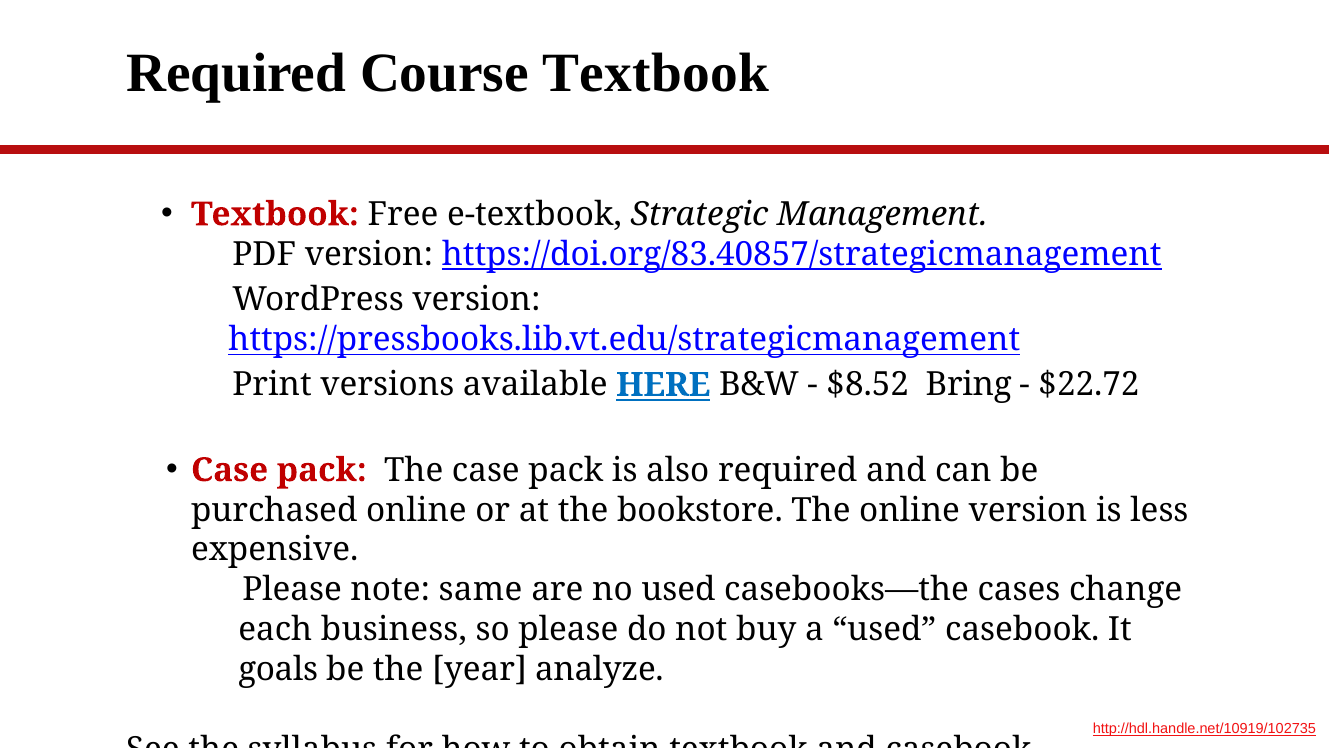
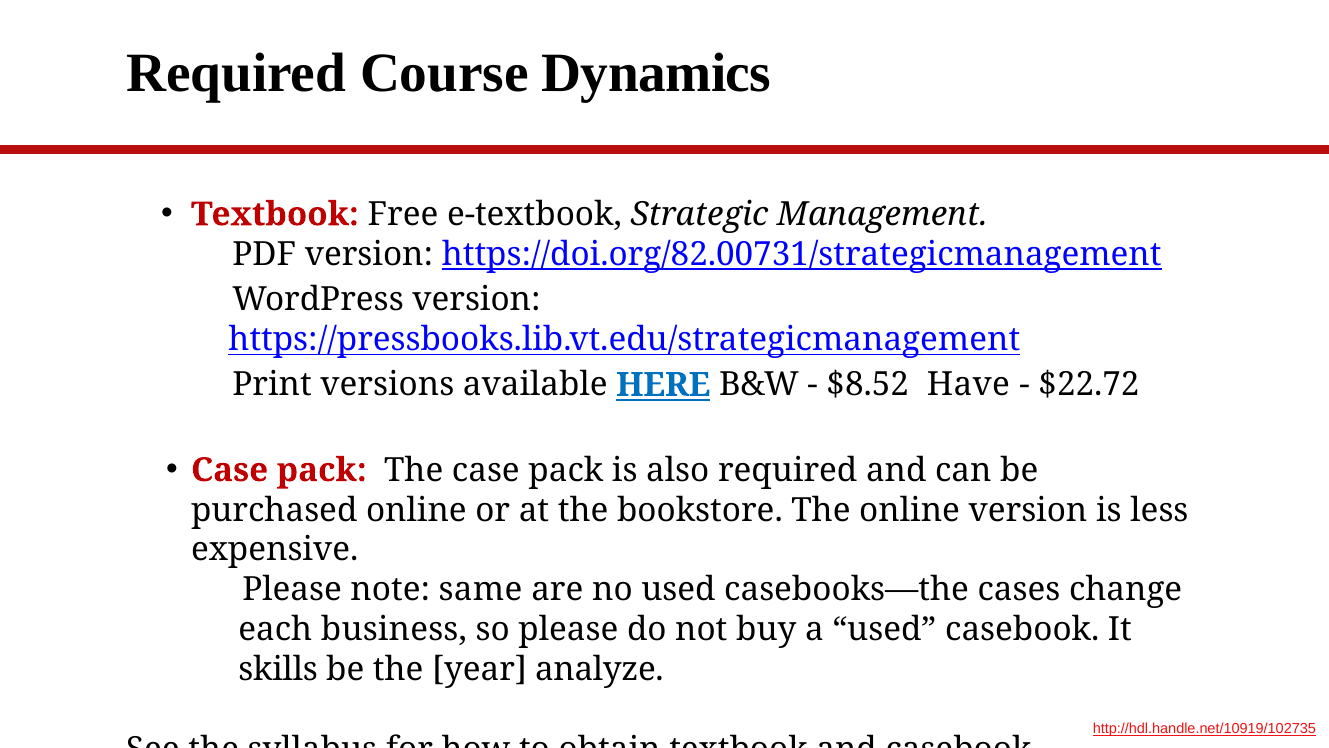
Course Textbook: Textbook -> Dynamics (656, 73)
https://doi.org/83.40857/strategicmanagement: https://doi.org/83.40857/strategicmanagement -> https://doi.org/82.00731/strategicmanagement (802, 254)
Bring: Bring -> Have (968, 385)
goals: goals -> skills (278, 669)
